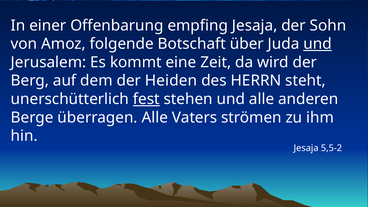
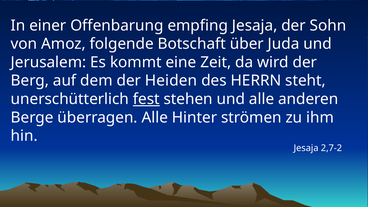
und underline: present -> none (318, 44)
Vaters: Vaters -> Hinter (194, 117)
5,5-2: 5,5-2 -> 2,7-2 (331, 148)
